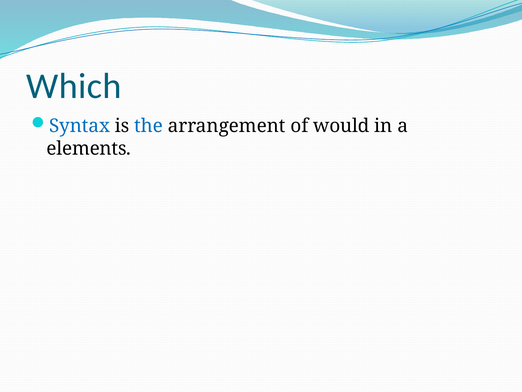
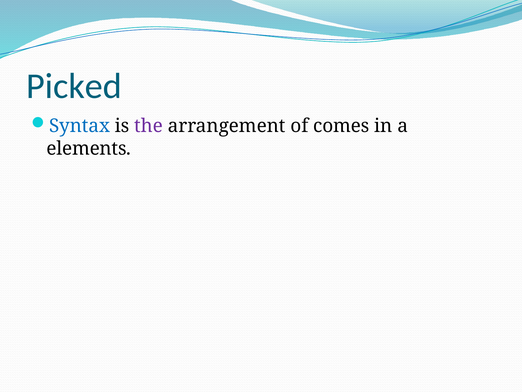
Which: Which -> Picked (74, 86)
the colour: blue -> purple (149, 126)
would: would -> comes (341, 126)
